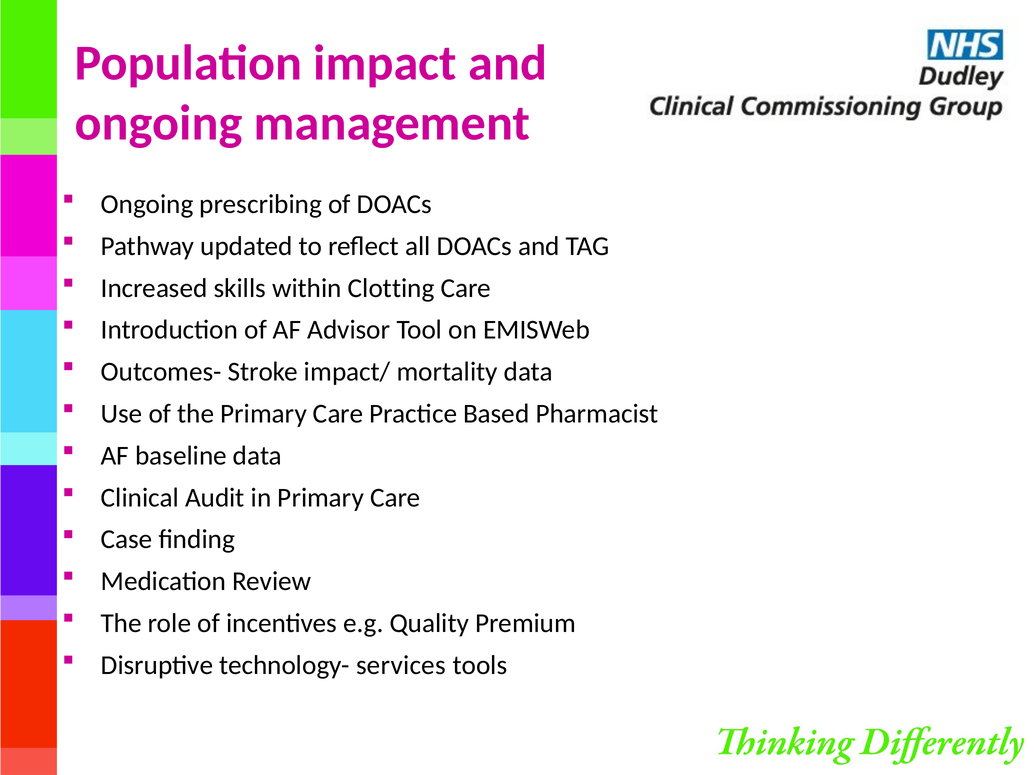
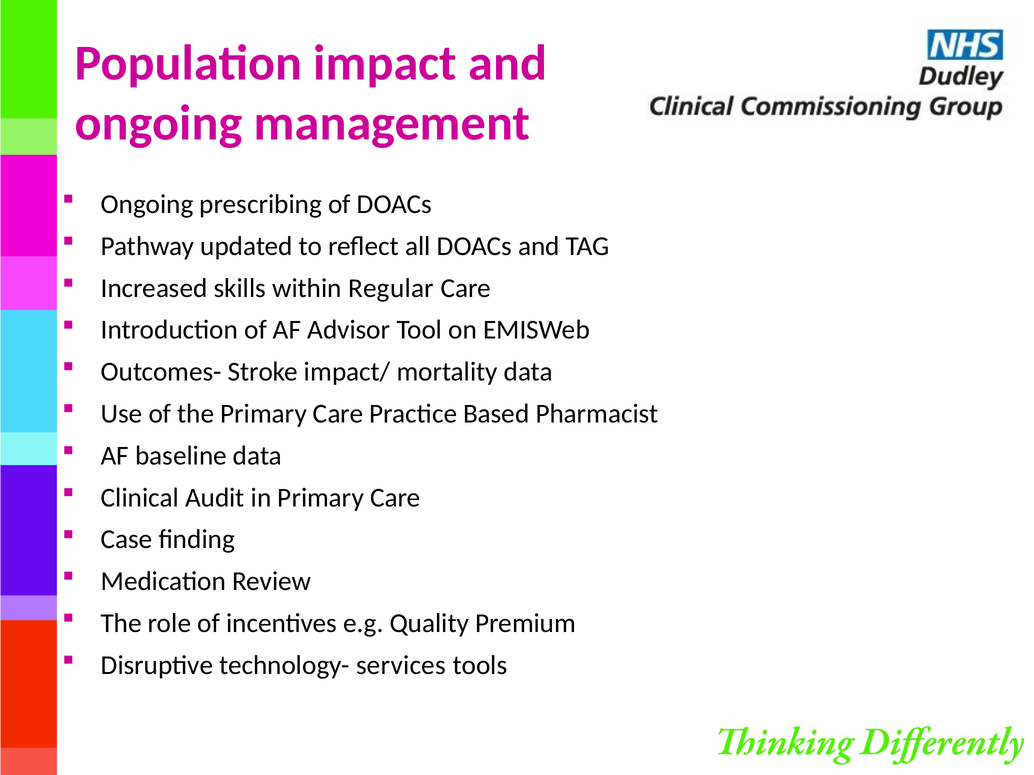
Clotting: Clotting -> Regular (391, 288)
